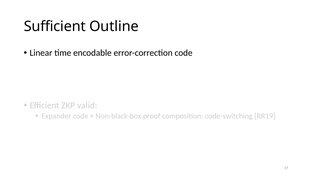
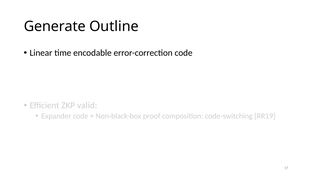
Sufficient: Sufficient -> Generate (55, 26)
